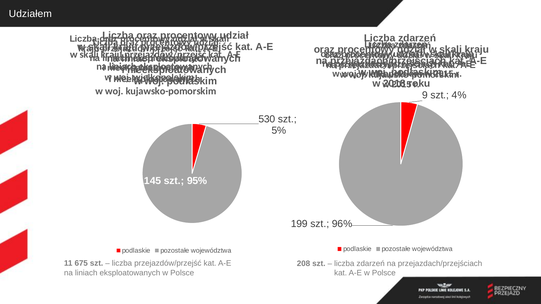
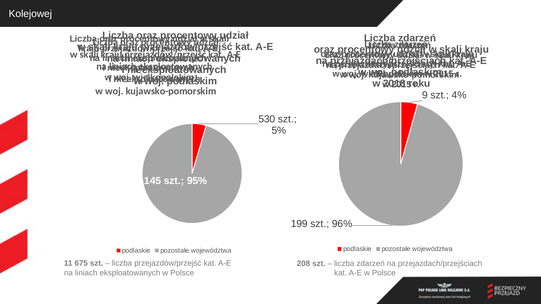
Udziałem: Udziałem -> Kolejowej (30, 14)
